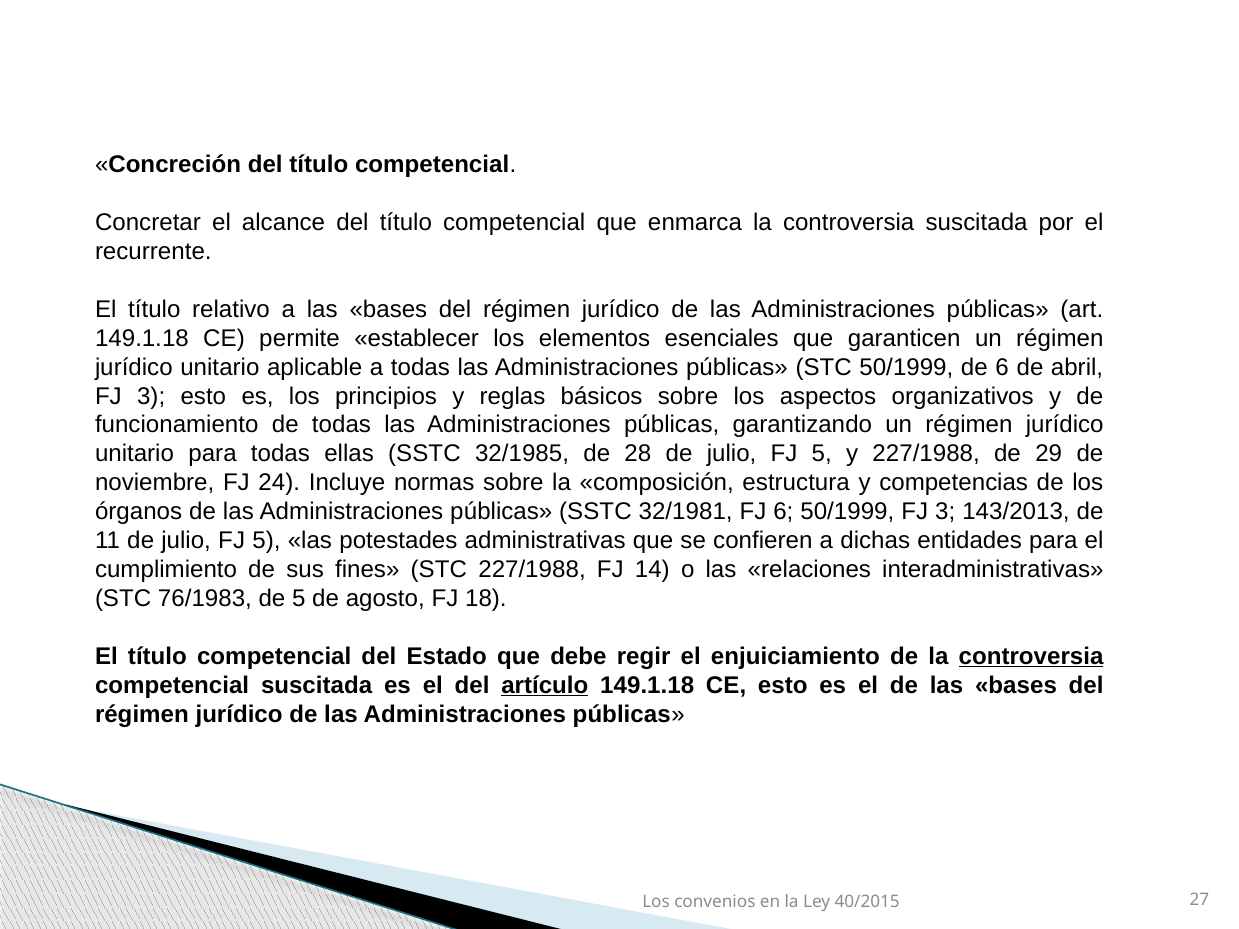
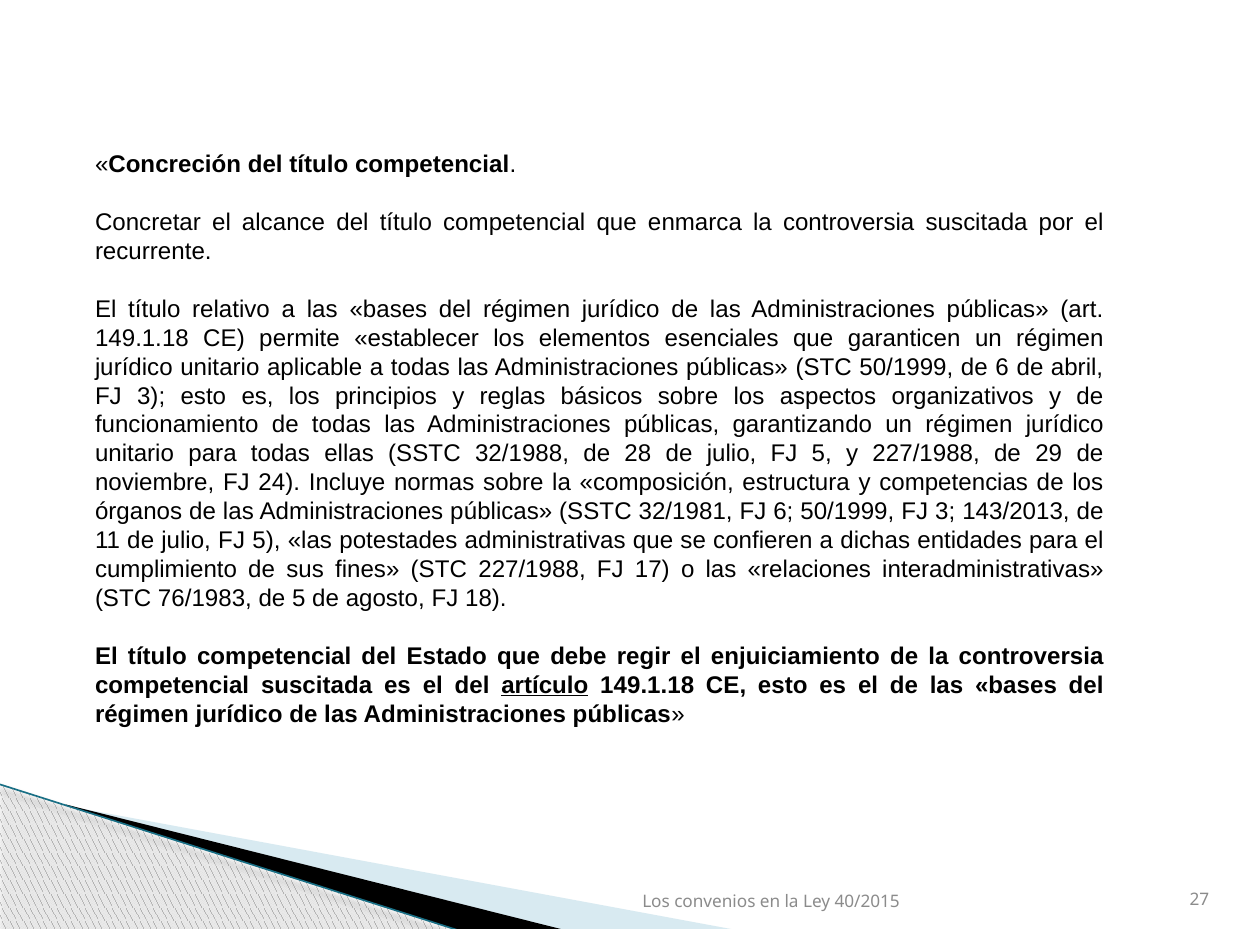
32/1985: 32/1985 -> 32/1988 (522, 454)
14: 14 -> 17 (652, 570)
controversia underline: present -> none (1031, 657)
